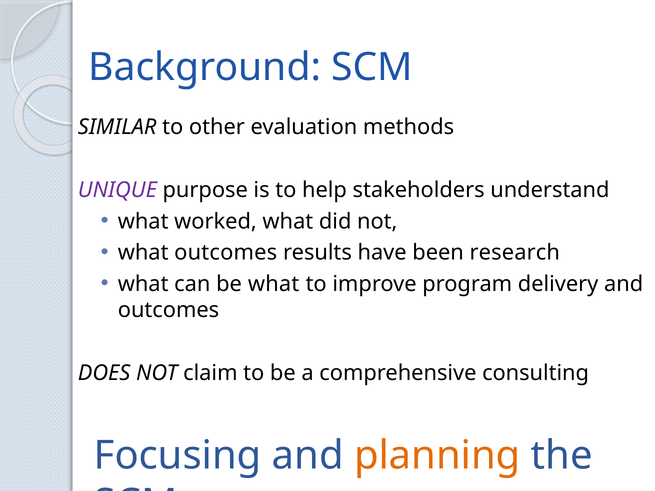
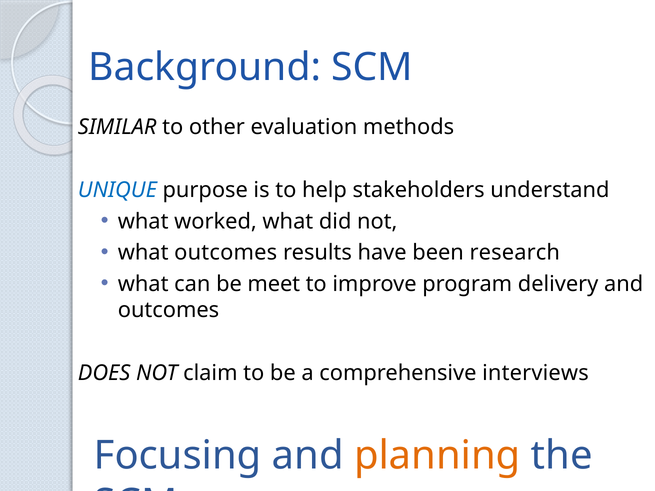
UNIQUE colour: purple -> blue (117, 190)
be what: what -> meet (274, 284)
consulting: consulting -> interviews (535, 373)
